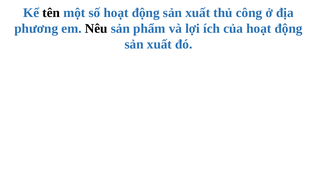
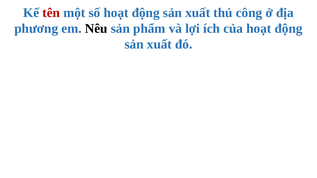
tên colour: black -> red (51, 13)
